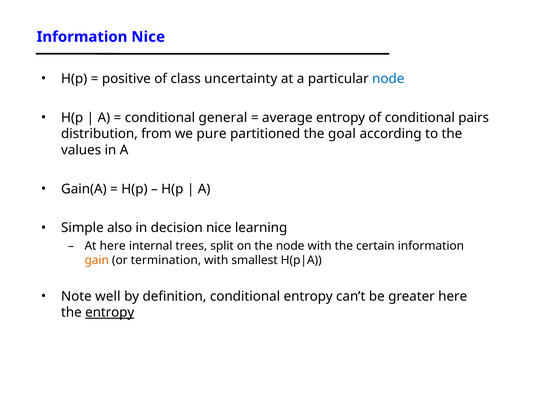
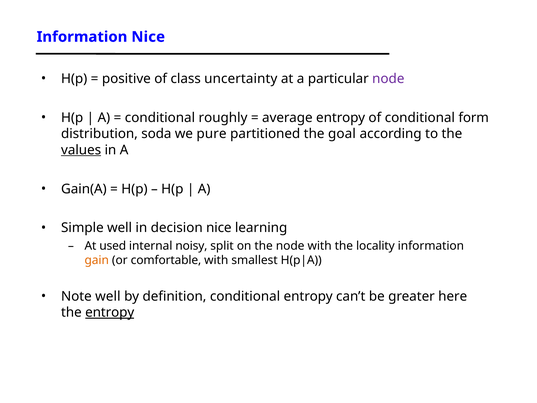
node colour: blue -> purple (388, 79)
general: general -> roughly (223, 118)
pairs: pairs -> form (474, 118)
from: from -> soda (156, 134)
values underline: none -> present (81, 150)
Simple also: also -> well (120, 228)
At here: here -> used (113, 246)
trees: trees -> noisy (191, 246)
certain: certain -> locality (375, 246)
termination: termination -> comfortable (166, 260)
